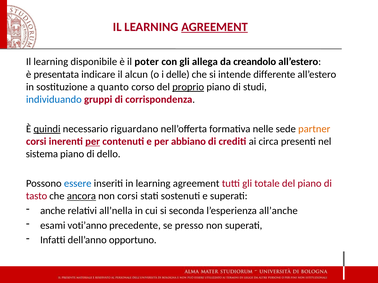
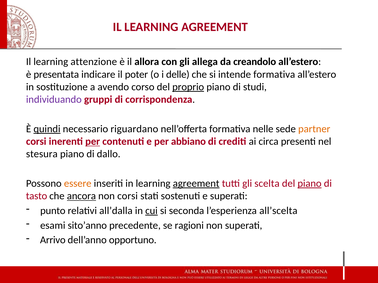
AGREEMENT underline: present -> none (215, 27)
disponibile: disponibile -> attenzione (94, 62)
poter: poter -> allora (147, 62)
alcun: alcun -> poter (136, 74)
intende differente: differente -> formativa (274, 74)
quanto: quanto -> avendo (113, 87)
individuando colour: blue -> purple (54, 100)
sistema: sistema -> stesura (42, 154)
dello: dello -> dallo (109, 154)
essere colour: blue -> orange (78, 184)
agreement underline: none -> present (196, 184)
totale: totale -> scelta (267, 184)
piano underline: none -> present (310, 184)
anche: anche -> punto (53, 211)
all’nella: all’nella -> all’dalla (116, 211)
cui underline: none -> present (151, 211)
all’anche: all’anche -> all’scelta (278, 211)
voti’anno: voti’anno -> sito’anno (87, 226)
presso: presso -> ragioni (189, 226)
Infatti: Infatti -> Arrivo (53, 240)
